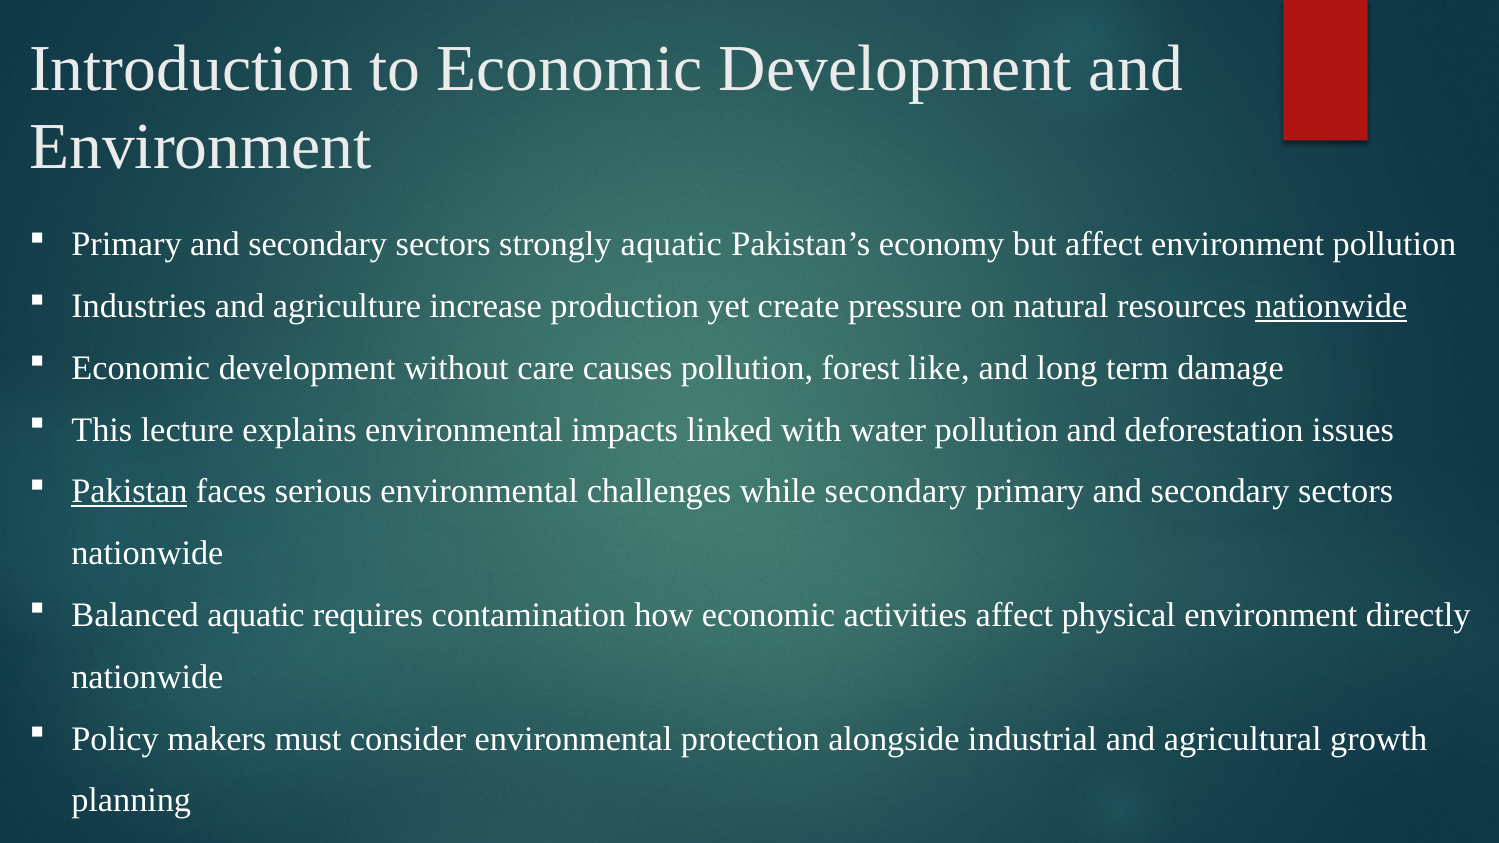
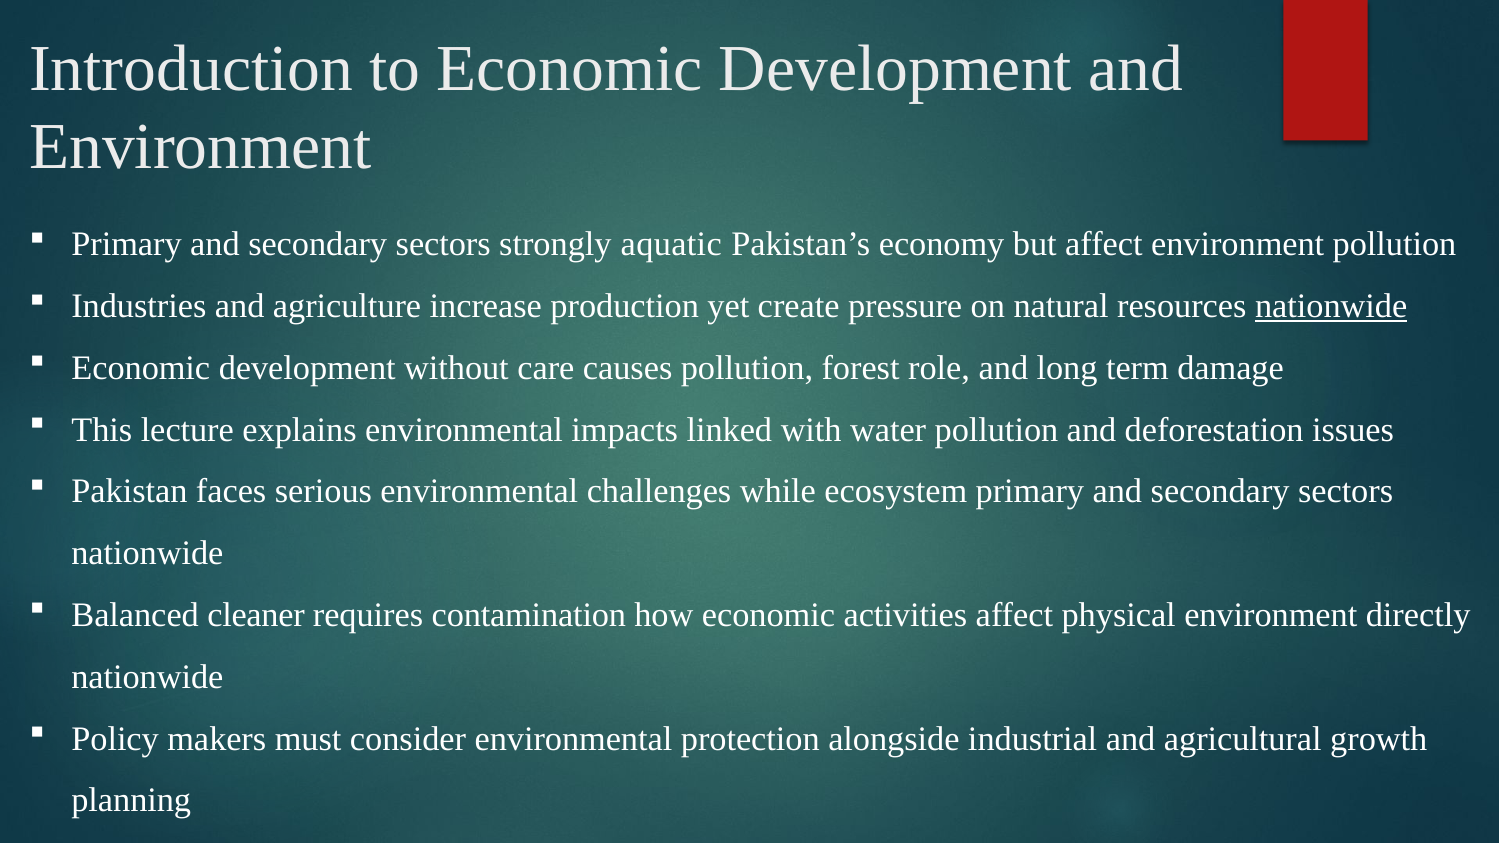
like: like -> role (939, 368)
Pakistan underline: present -> none (129, 492)
while secondary: secondary -> ecosystem (896, 492)
Balanced aquatic: aquatic -> cleaner (256, 615)
